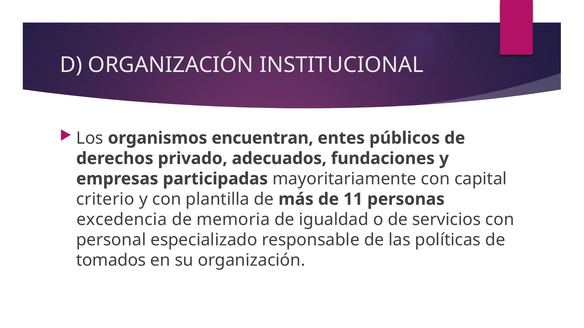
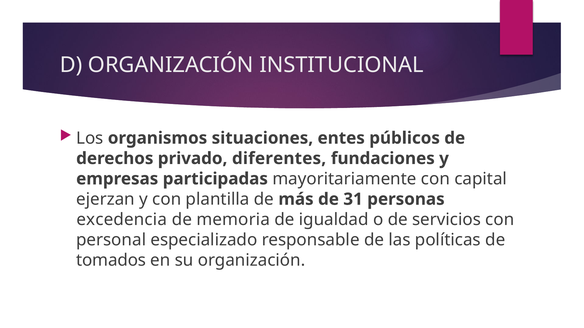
encuentran: encuentran -> situaciones (262, 138)
adecuados: adecuados -> diferentes (279, 159)
criterio: criterio -> ejerzan (105, 199)
11: 11 -> 31 (353, 199)
